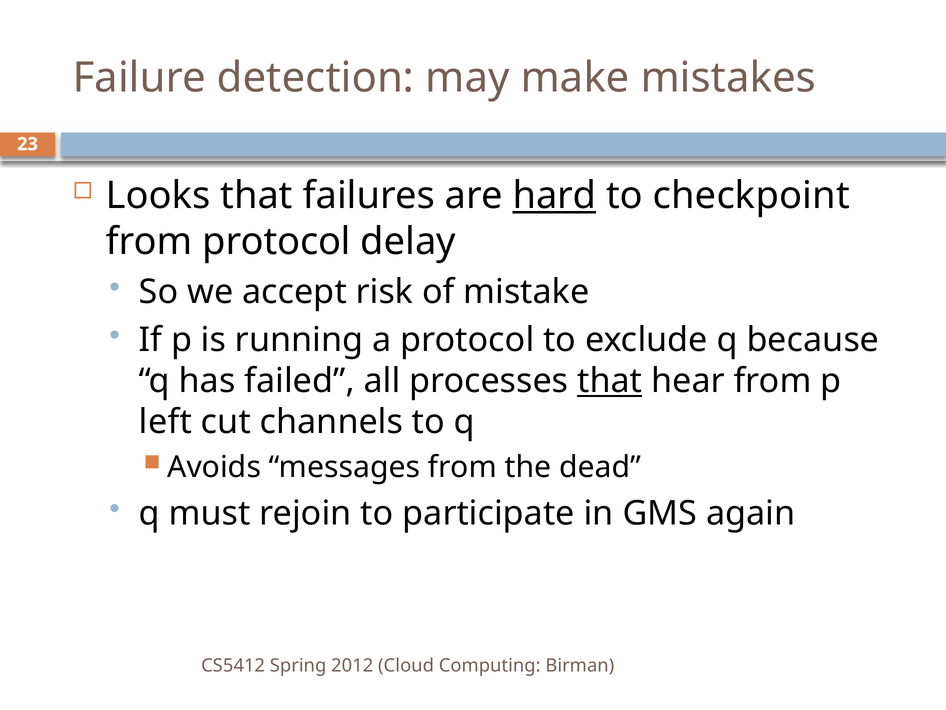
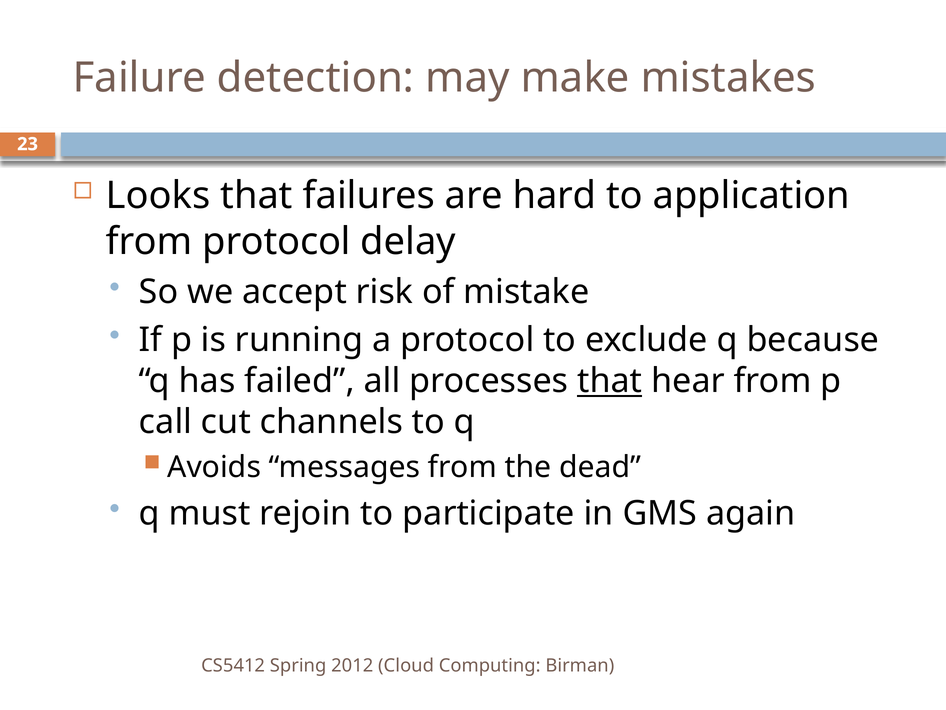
hard underline: present -> none (555, 196)
checkpoint: checkpoint -> application (751, 196)
left: left -> call (166, 422)
